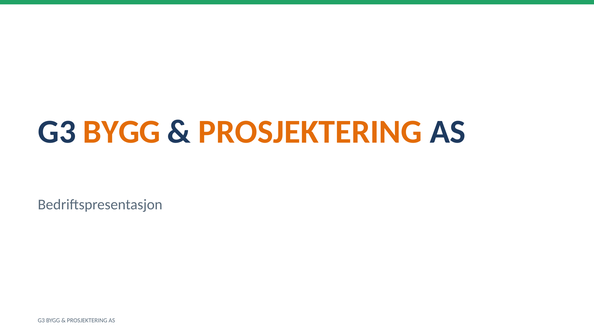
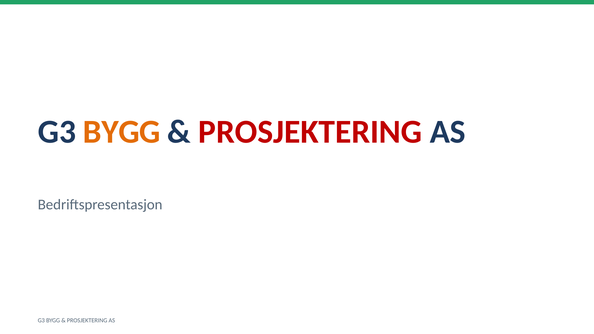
PROSJEKTERING colour: orange -> red (310, 132)
